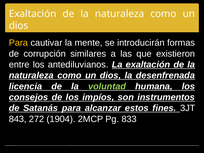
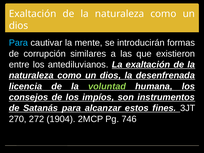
Para colour: yellow -> light blue (18, 43)
843: 843 -> 270 (18, 119)
833: 833 -> 746 (129, 119)
